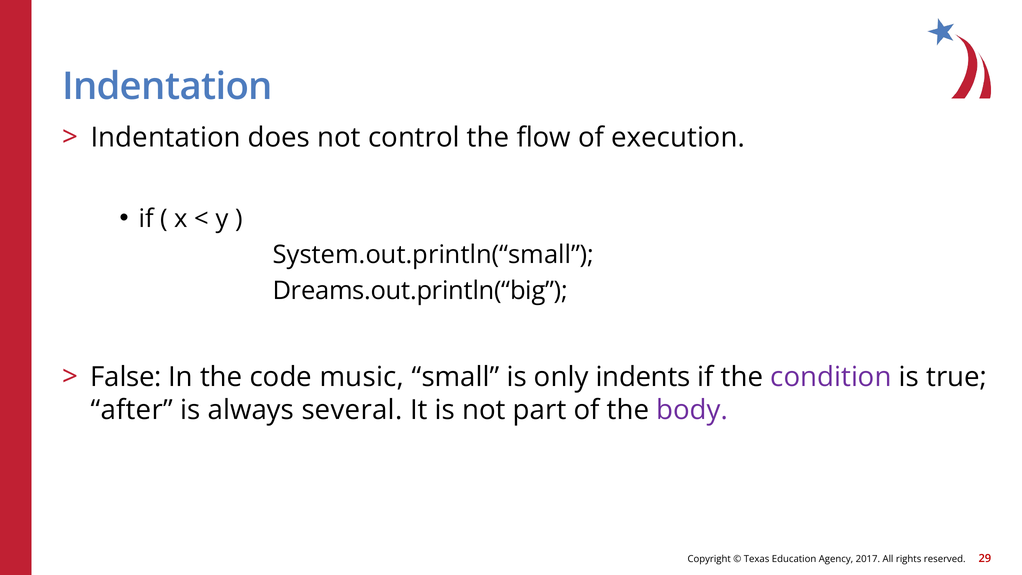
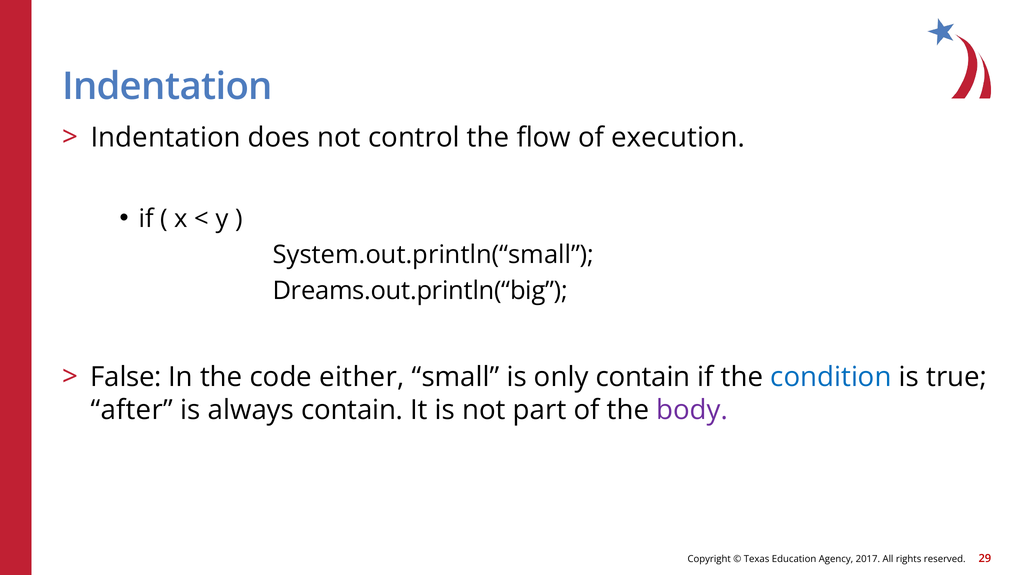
music: music -> either (362, 377)
only indents: indents -> contain (643, 377)
condition colour: purple -> blue (831, 377)
always several: several -> contain (352, 410)
